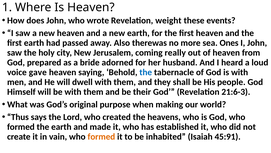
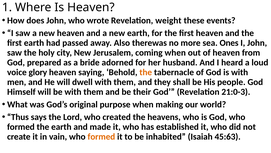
coming really: really -> when (175, 52)
gave: gave -> glory (38, 72)
the colour: blue -> orange (146, 72)
21:6-3: 21:6-3 -> 21:0-3 (236, 92)
45:91: 45:91 -> 45:63 (228, 136)
